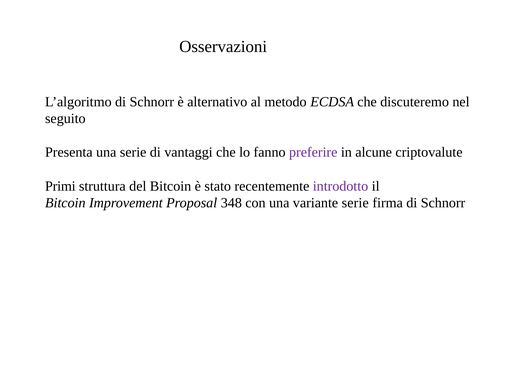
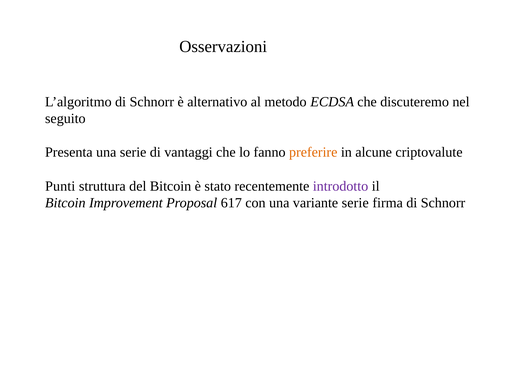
preferire colour: purple -> orange (313, 152)
Primi: Primi -> Punti (60, 186)
348: 348 -> 617 (231, 203)
